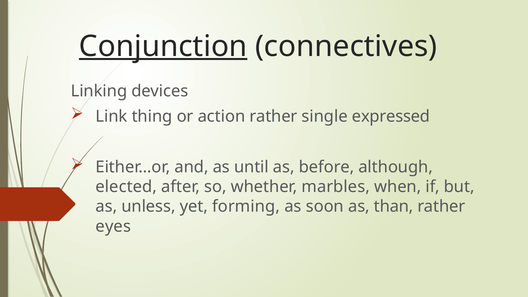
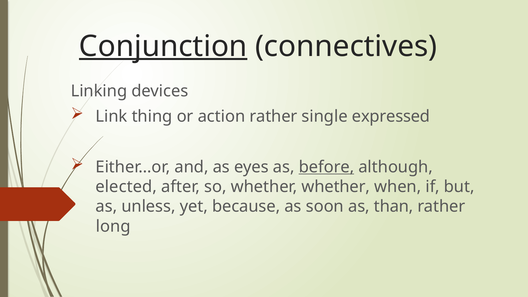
until: until -> eyes (251, 167)
before underline: none -> present (326, 167)
whether marbles: marbles -> whether (336, 187)
forming: forming -> because (246, 207)
eyes: eyes -> long (113, 226)
